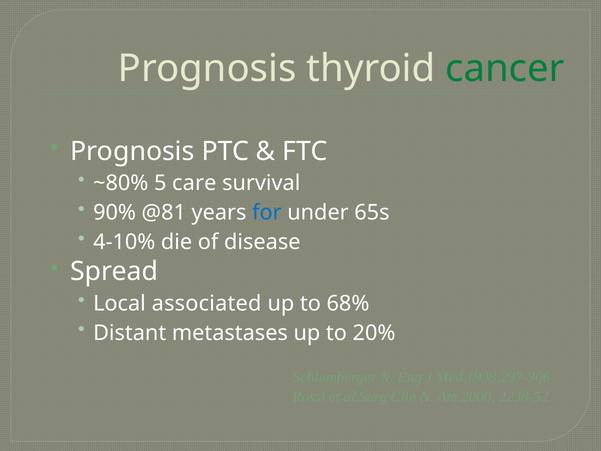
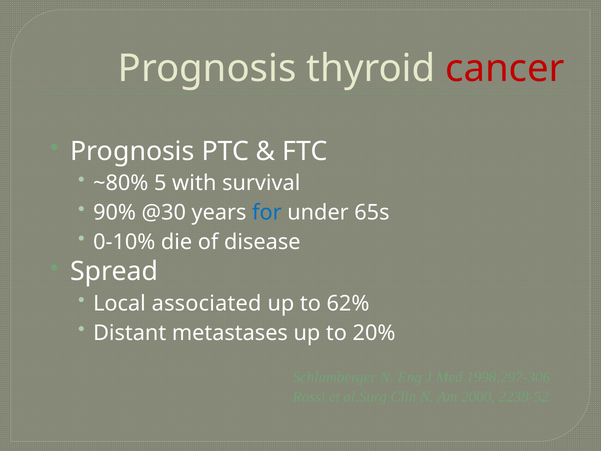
cancer colour: green -> red (505, 68)
care: care -> with (194, 183)
@81: @81 -> @30 (164, 213)
4-10%: 4-10% -> 0-10% (124, 242)
68%: 68% -> 62% (348, 303)
